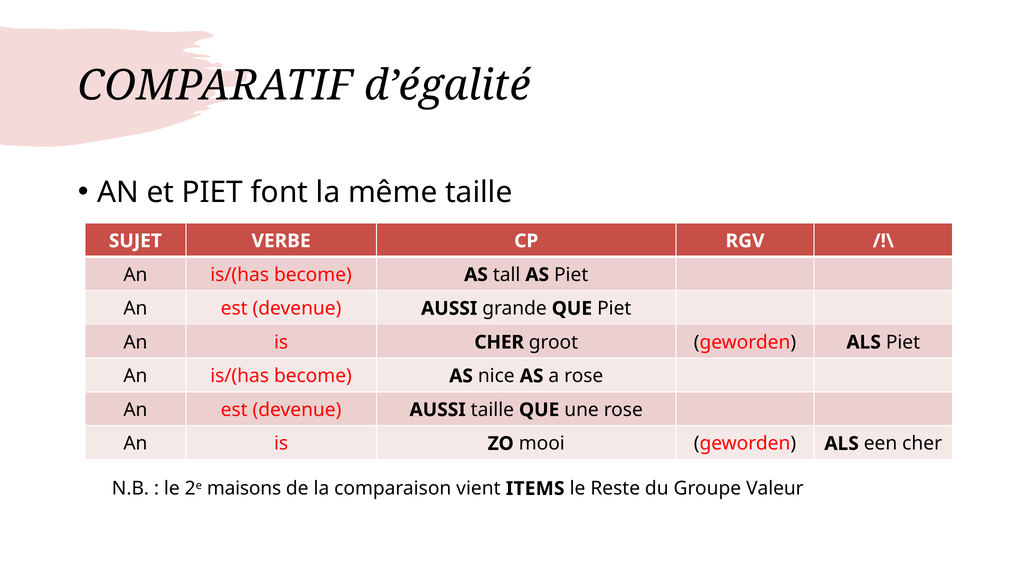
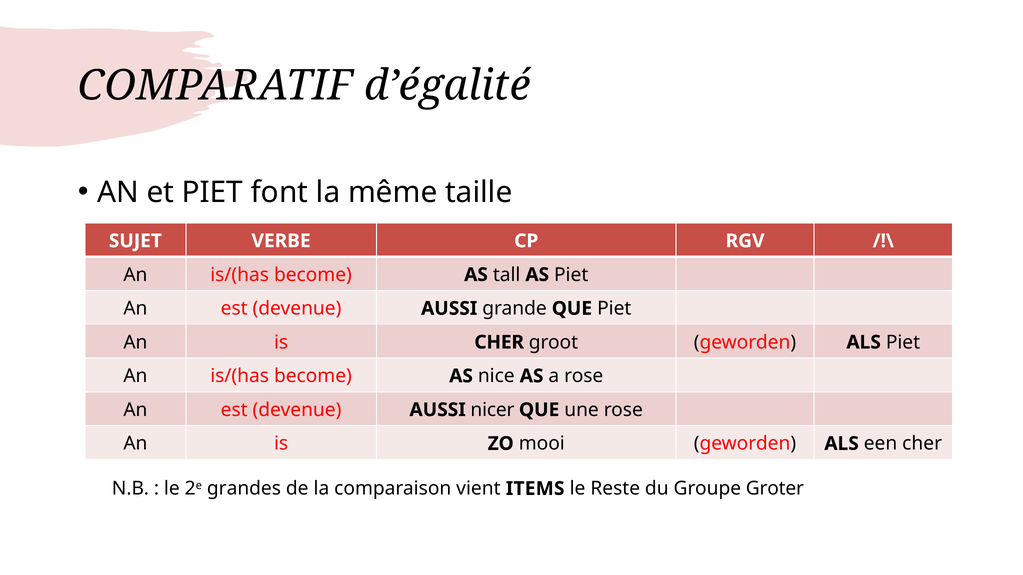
AUSSI taille: taille -> nicer (492, 410)
maisons: maisons -> grandes (244, 489)
Valeur: Valeur -> Groter (775, 489)
